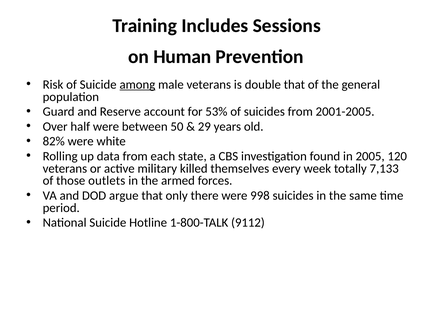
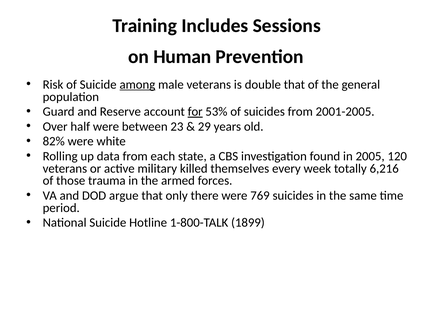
for underline: none -> present (195, 112)
50: 50 -> 23 (177, 126)
7,133: 7,133 -> 6,216 (384, 168)
outlets: outlets -> trauma (107, 180)
998: 998 -> 769 (260, 195)
9112: 9112 -> 1899 (248, 222)
